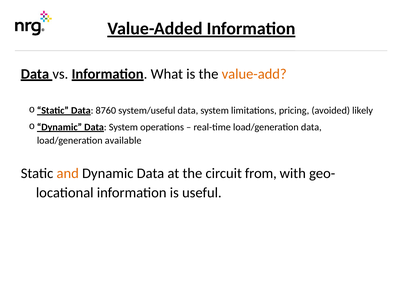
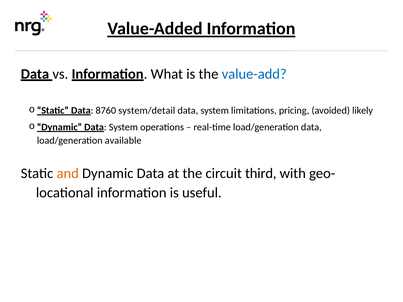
value-add colour: orange -> blue (254, 74)
system/useful: system/useful -> system/detail (147, 111)
from: from -> third (261, 174)
